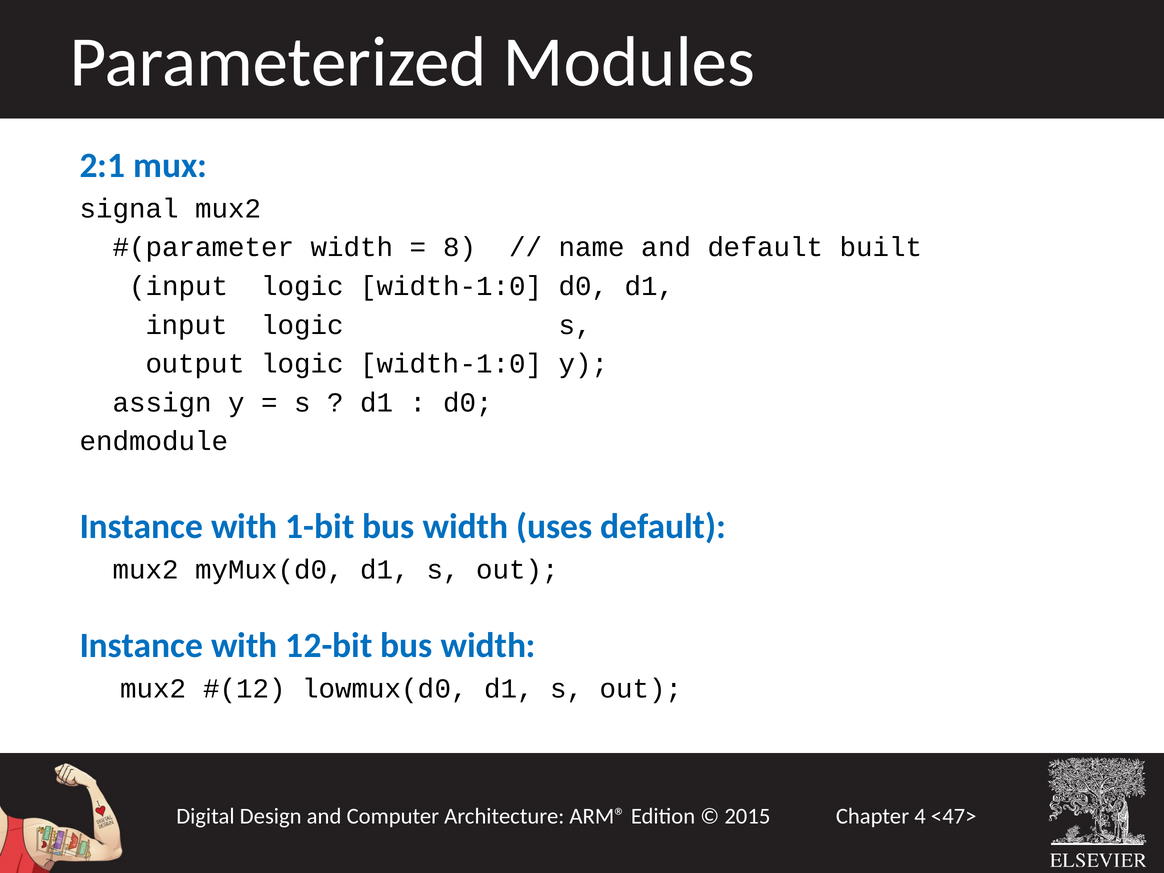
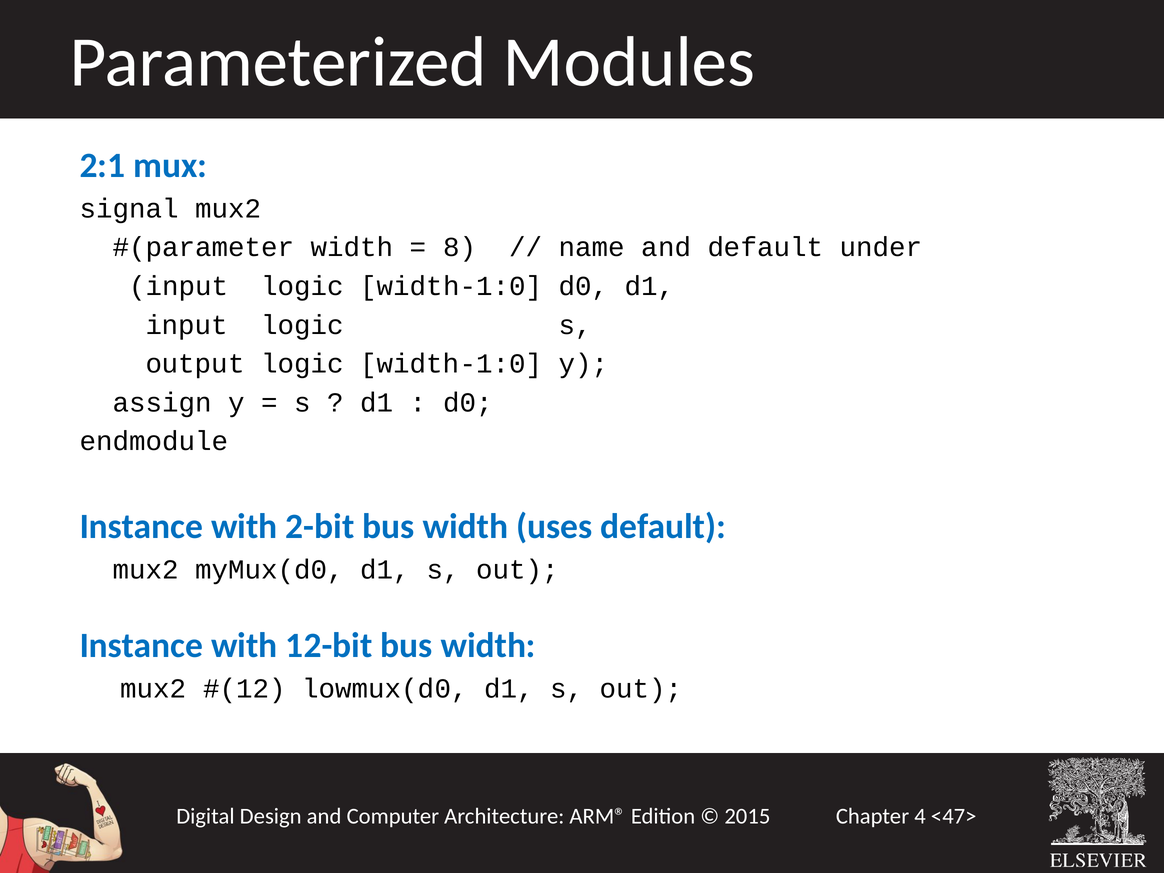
built: built -> under (881, 247)
1-bit: 1-bit -> 2-bit (320, 526)
